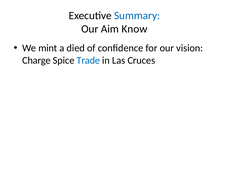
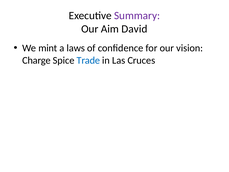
Summary colour: blue -> purple (137, 15)
Know: Know -> David (134, 29)
died: died -> laws (76, 48)
